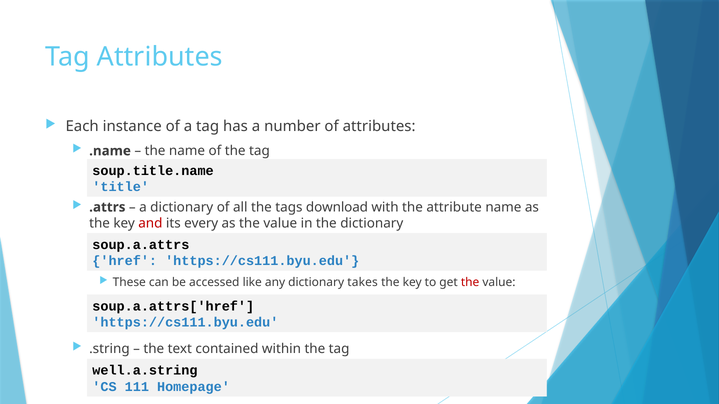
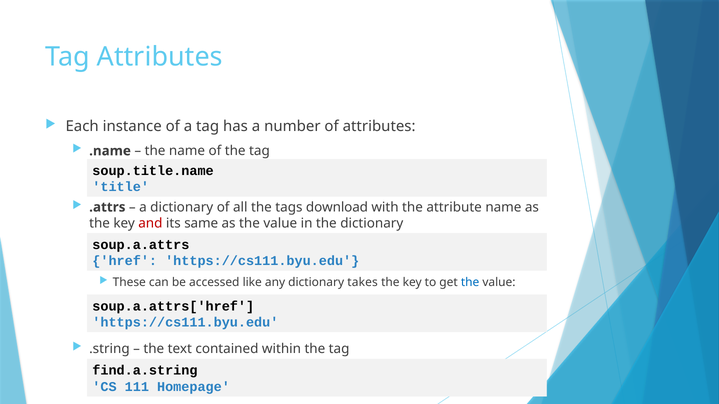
every: every -> same (201, 224)
the colour: red -> blue (470, 282)
well.a.string: well.a.string -> find.a.string (145, 371)
